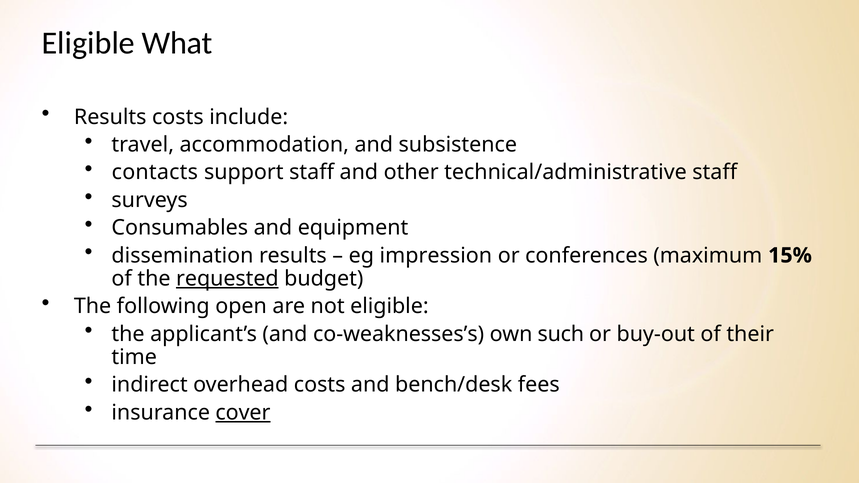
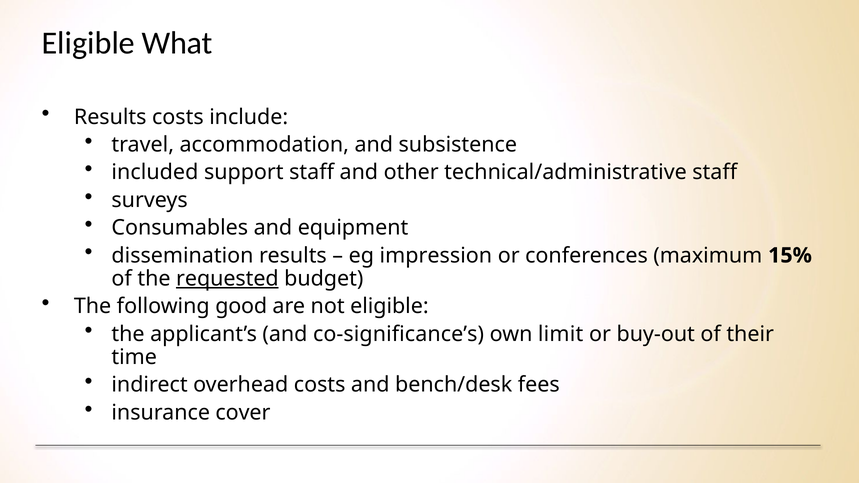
contacts: contacts -> included (155, 172)
open: open -> good (241, 306)
co-weaknesses’s: co-weaknesses’s -> co-significance’s (399, 334)
such: such -> limit (561, 334)
cover underline: present -> none (243, 413)
